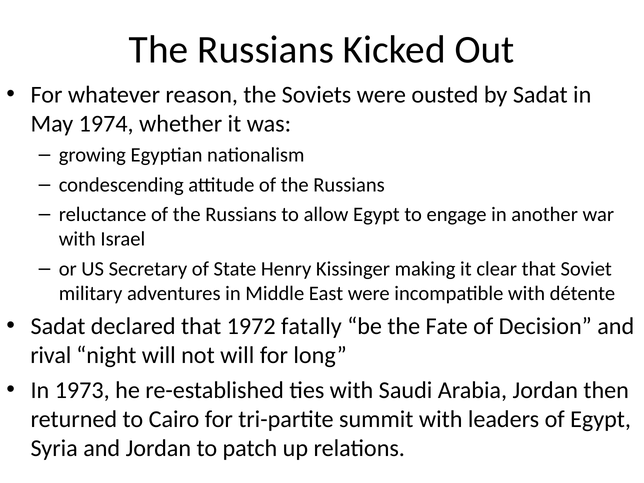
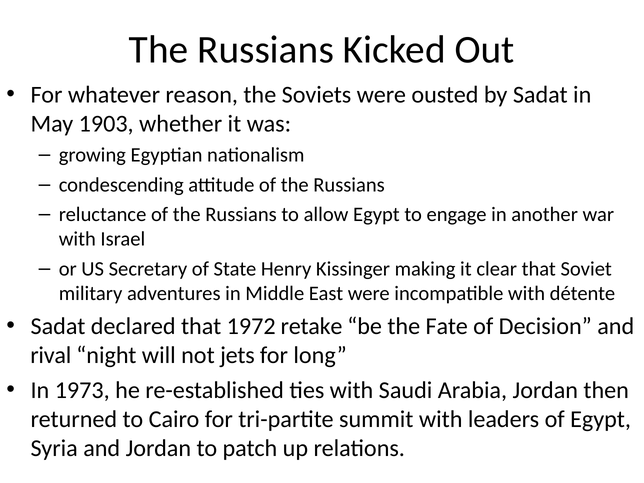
1974: 1974 -> 1903 (106, 124)
fatally: fatally -> retake (312, 326)
not will: will -> jets (237, 355)
